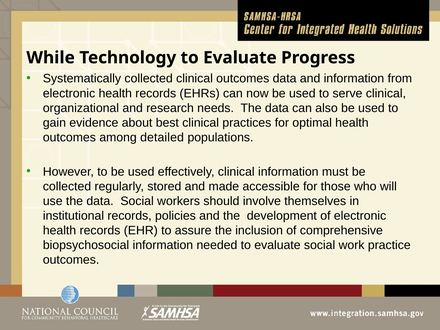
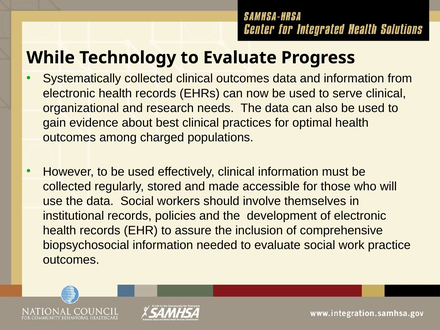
detailed: detailed -> charged (162, 137)
